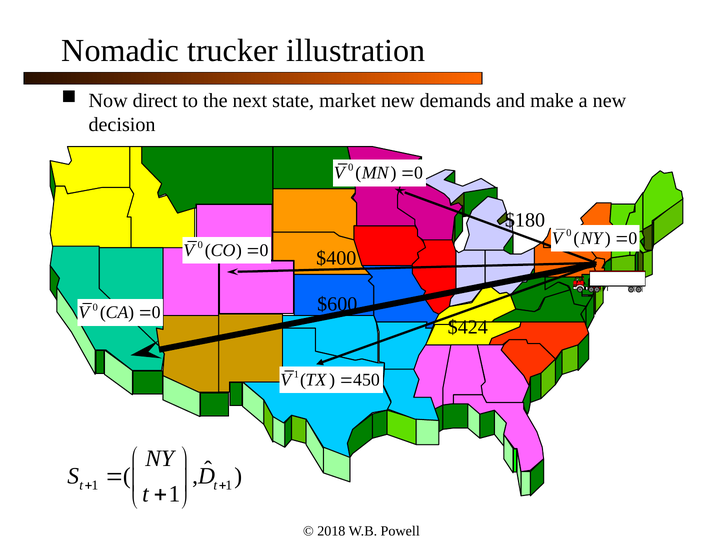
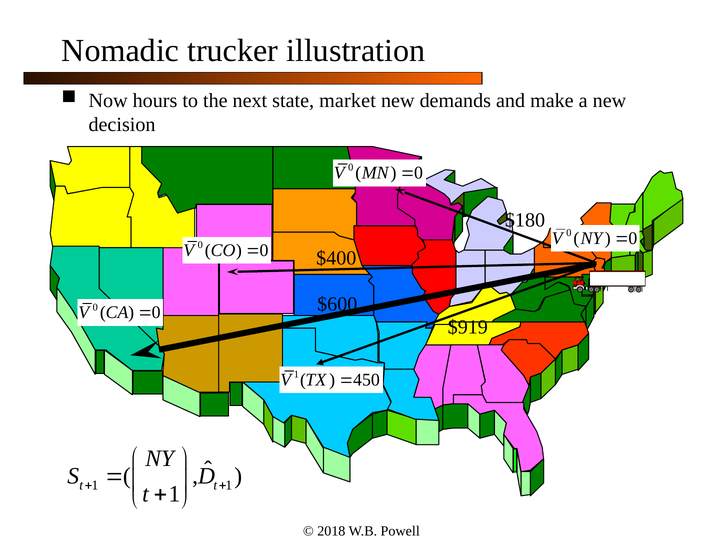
direct: direct -> hours (155, 100)
$424: $424 -> $919 (468, 327)
